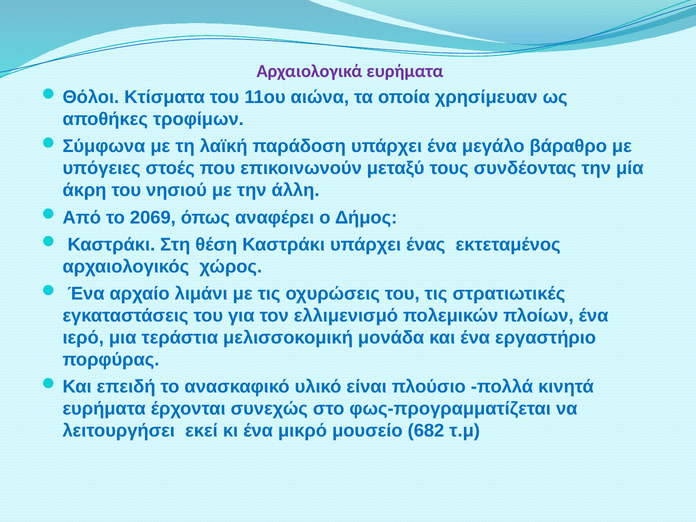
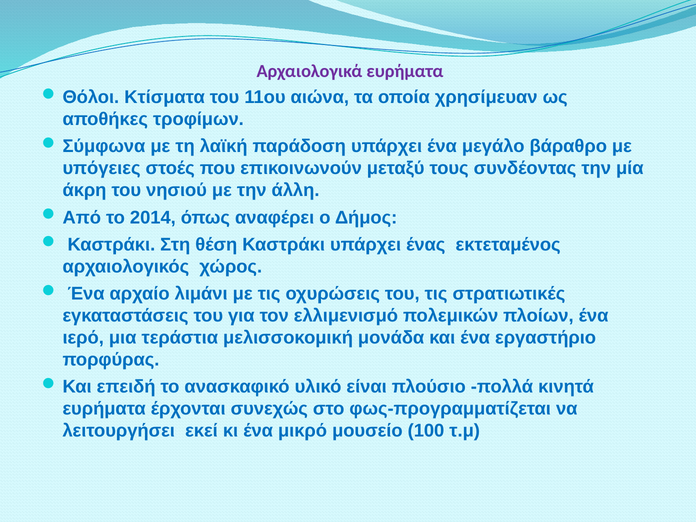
2069: 2069 -> 2014 (153, 217)
682: 682 -> 100 (426, 431)
